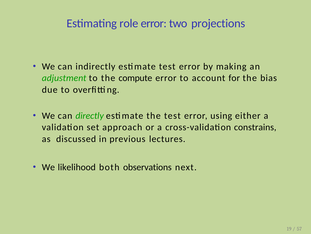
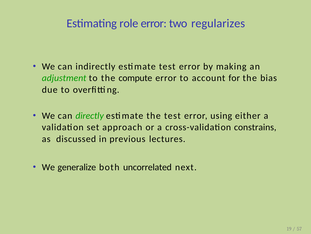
projections: projections -> regularizes (218, 23)
likelihood: likelihood -> generalize (77, 167)
observations: observations -> uncorrelated (147, 167)
